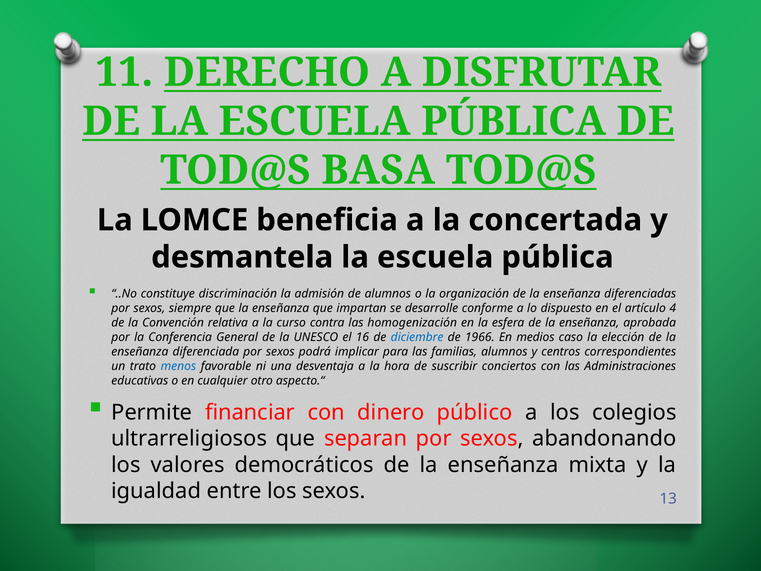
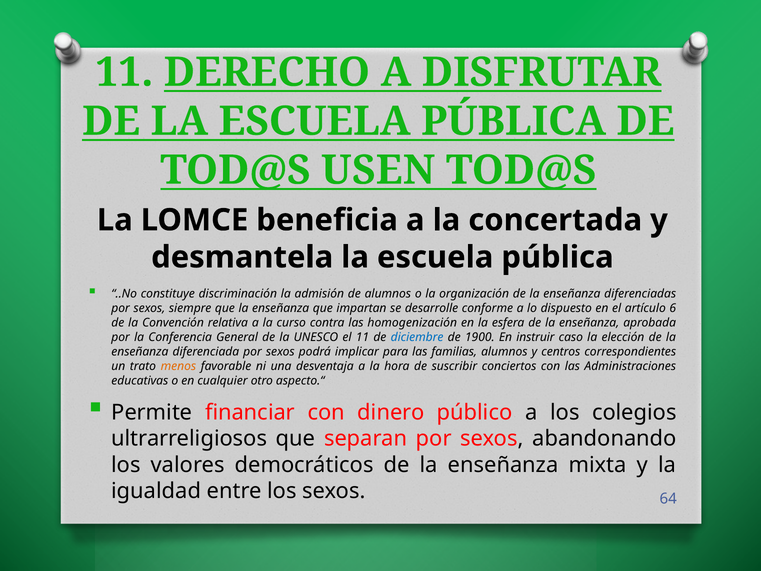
BASA: BASA -> USEN (378, 170)
4: 4 -> 6 (673, 308)
el 16: 16 -> 11 (362, 337)
1966: 1966 -> 1900 (480, 337)
medios: medios -> instruir (535, 337)
menos colour: blue -> orange (178, 366)
13: 13 -> 64 (668, 498)
